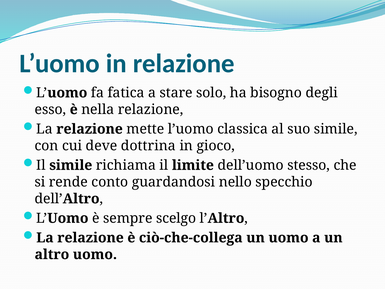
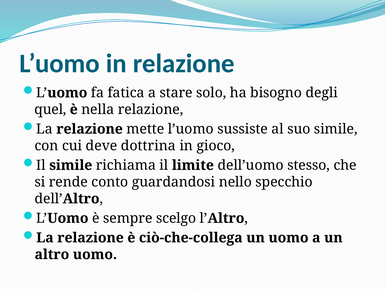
esso: esso -> quel (50, 109)
classica: classica -> sussiste (243, 129)
